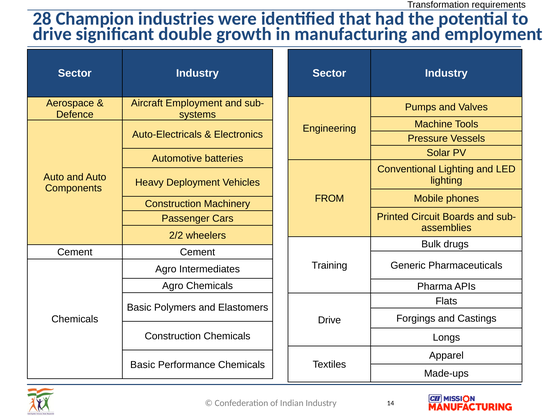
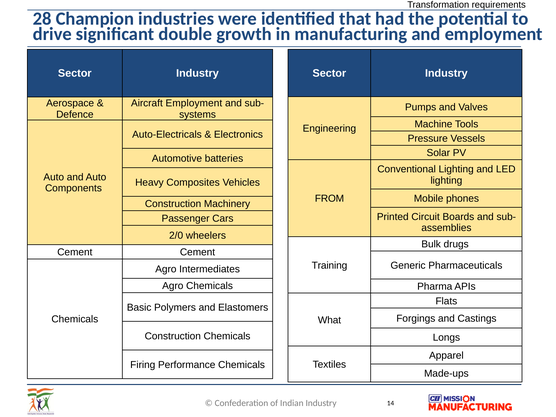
Deployment: Deployment -> Composites (193, 182)
2/2: 2/2 -> 2/0 (176, 235)
Drive: Drive -> What (329, 320)
Basic: Basic -> Firing (143, 365)
